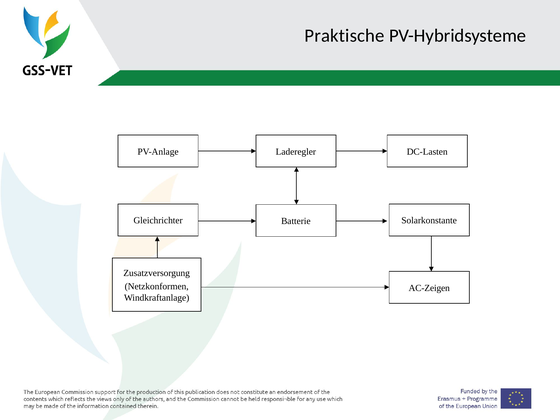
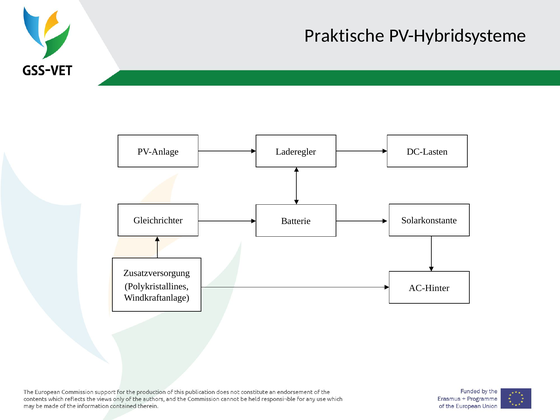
Netzkonformen: Netzkonformen -> Polykristallines (157, 287)
AC-Zeigen: AC-Zeigen -> AC-Hinter (429, 288)
